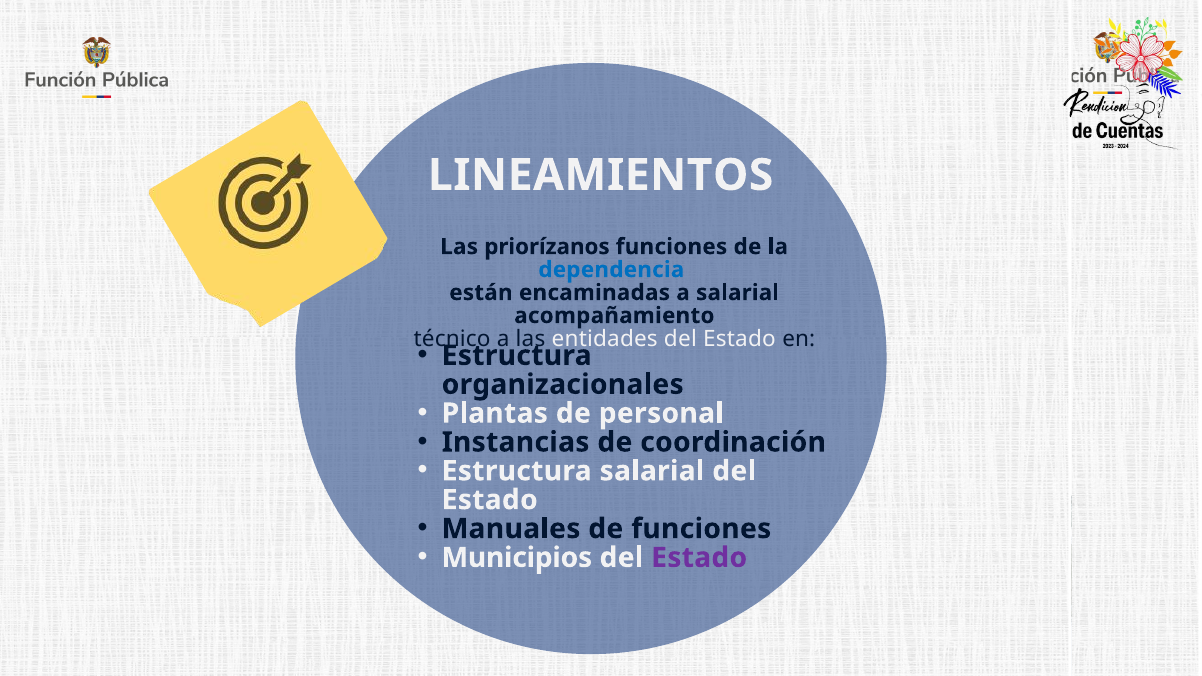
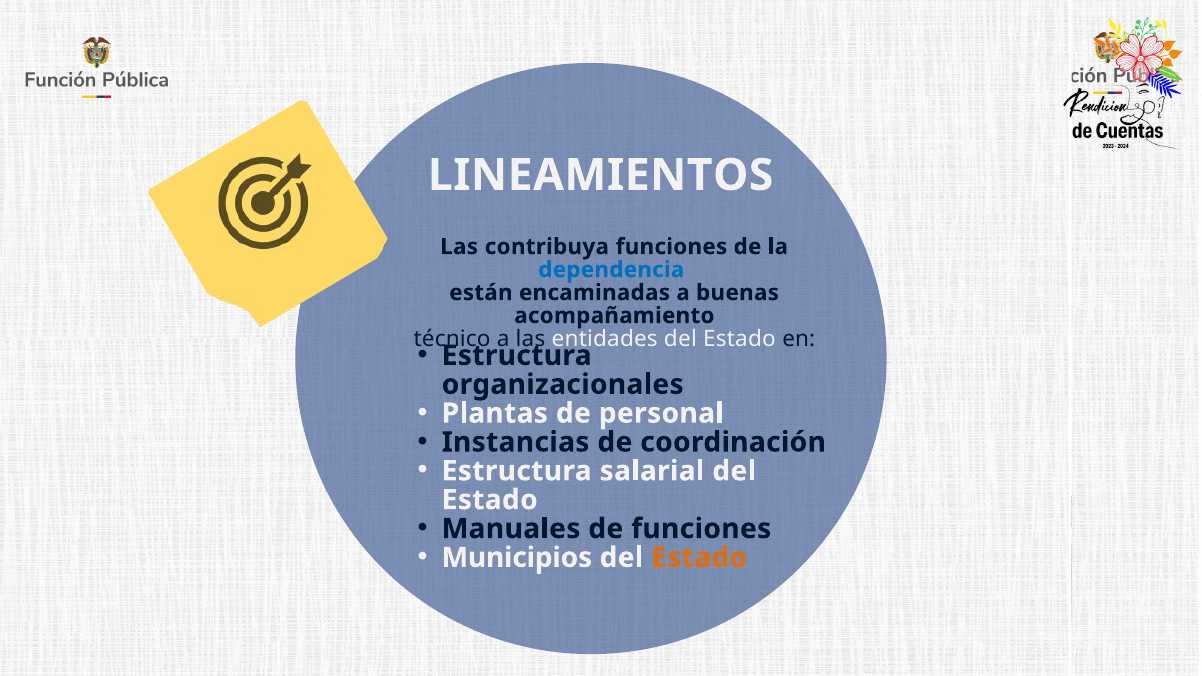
priorízanos: priorízanos -> contribuya (547, 247)
a salarial: salarial -> buenas (737, 293)
Estado colour: purple -> orange (699, 558)
